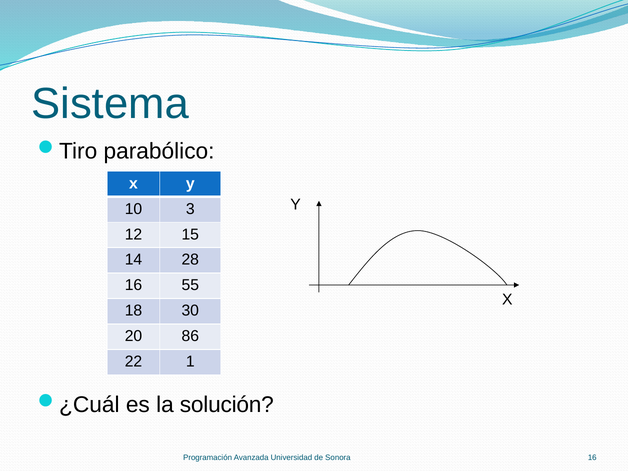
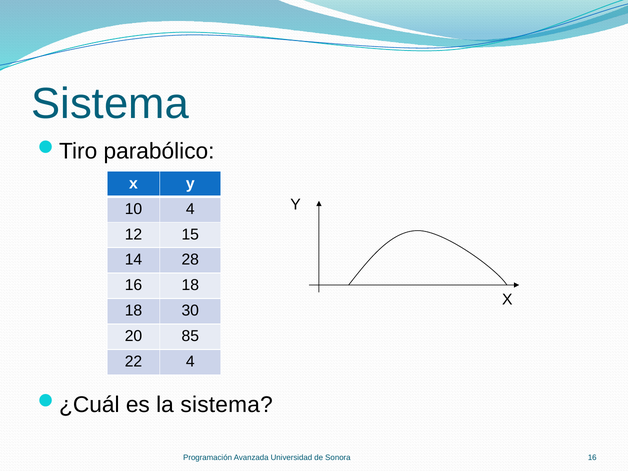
10 3: 3 -> 4 (190, 209)
16 55: 55 -> 18 (190, 285)
86: 86 -> 85 (190, 336)
22 1: 1 -> 4 (190, 362)
la solución: solución -> sistema (227, 405)
